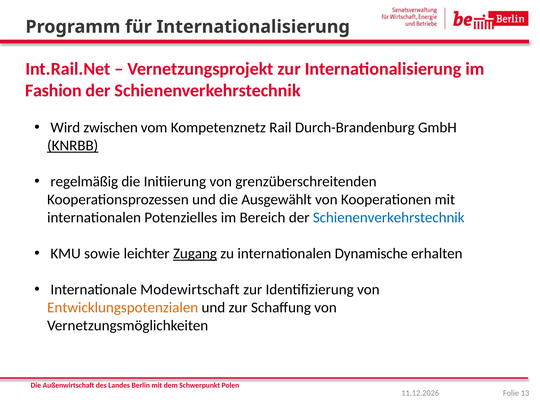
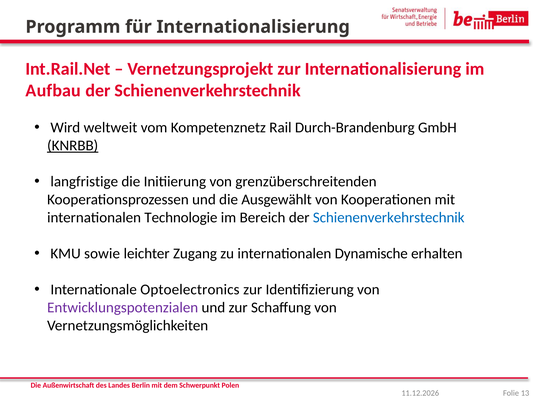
Fashion: Fashion -> Aufbau (53, 91)
zwischen: zwischen -> weltweit (110, 128)
regelmäßig: regelmäßig -> langfristige (84, 182)
Potenzielles: Potenzielles -> Technologie (181, 218)
Zugang underline: present -> none (195, 254)
Modewirtschaft: Modewirtschaft -> Optoelectronics (190, 290)
Entwicklungspotenzialen colour: orange -> purple (123, 308)
